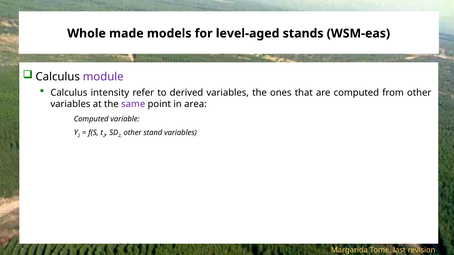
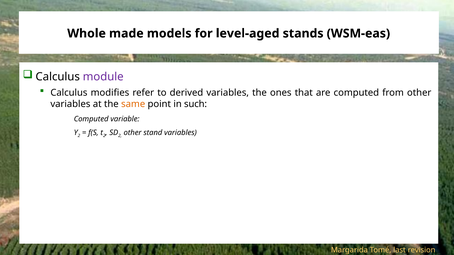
intensity: intensity -> modifies (110, 93)
same colour: purple -> orange (133, 104)
area: area -> such (196, 104)
